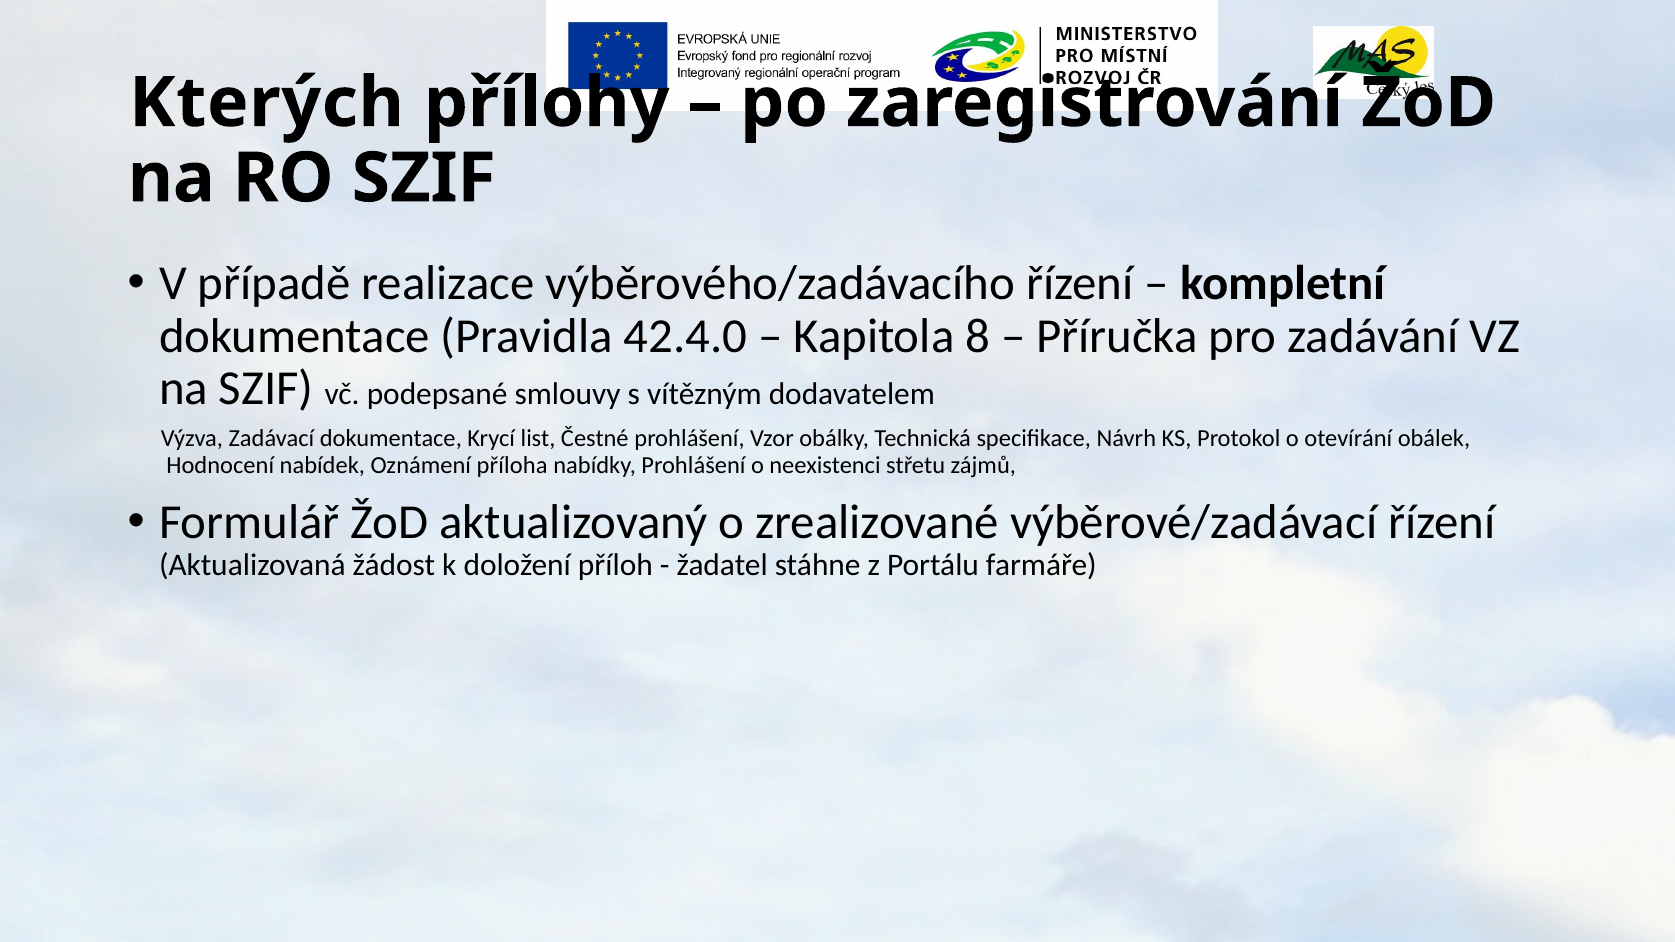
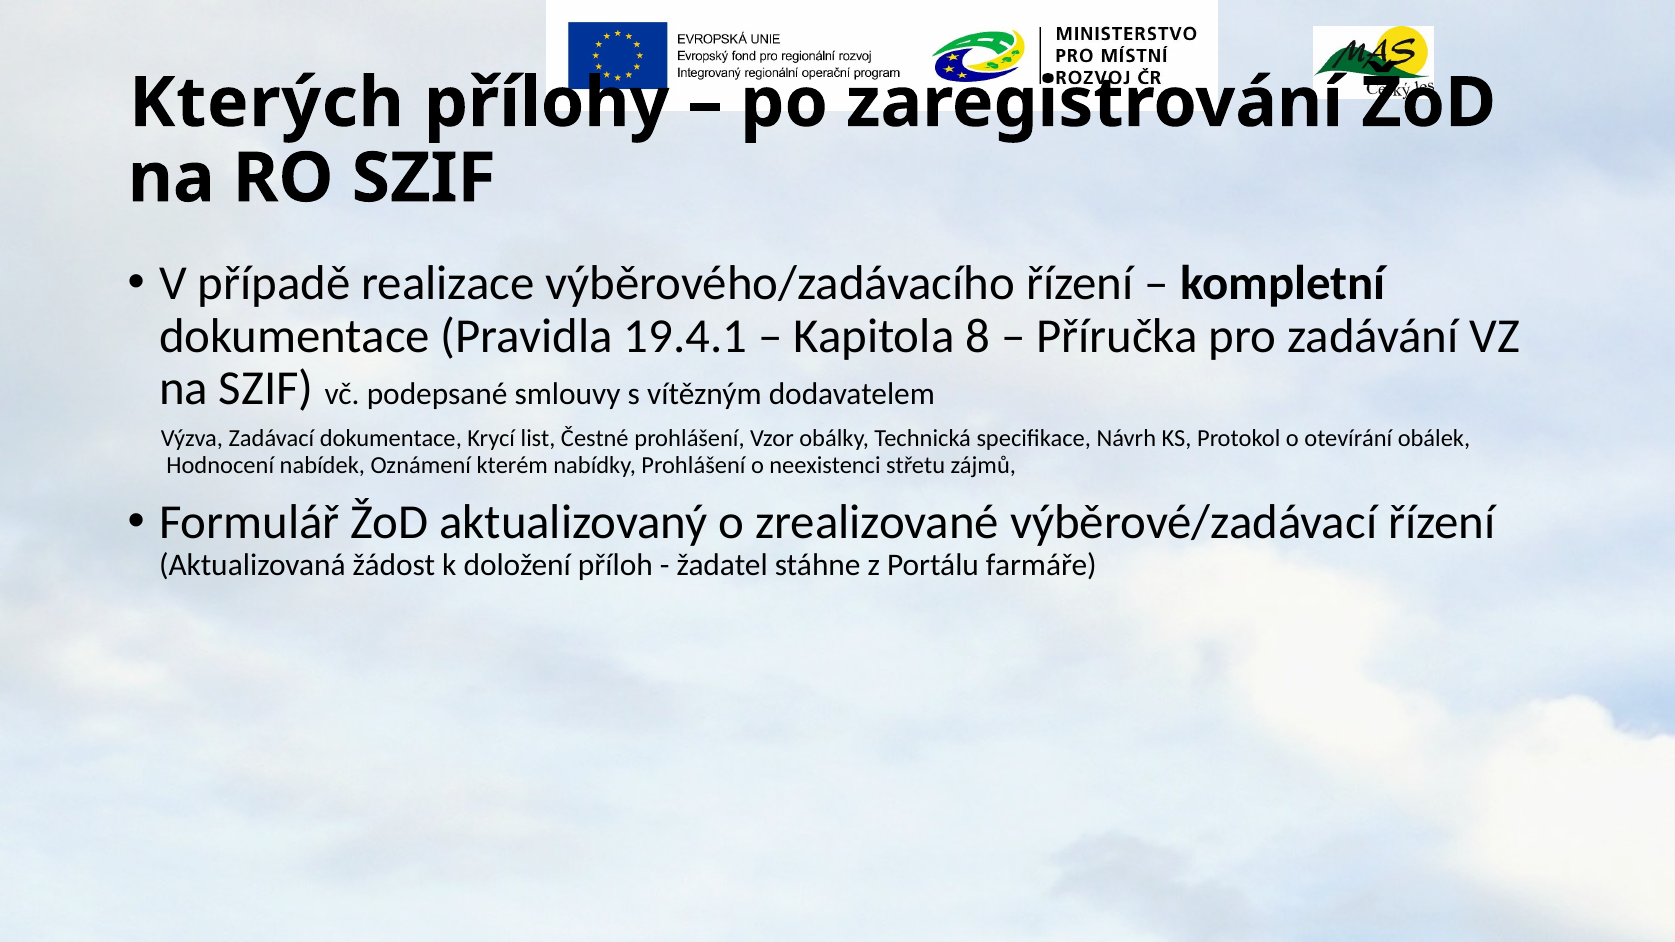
42.4.0: 42.4.0 -> 19.4.1 (686, 336)
příloha: příloha -> kterém (512, 465)
